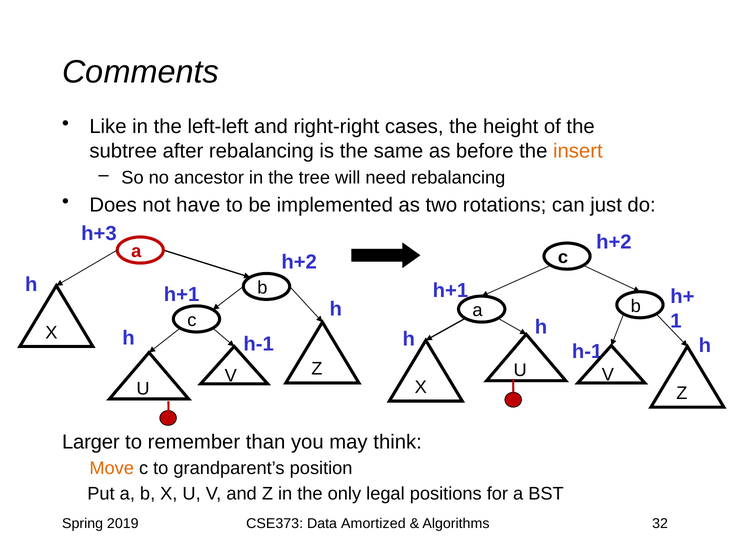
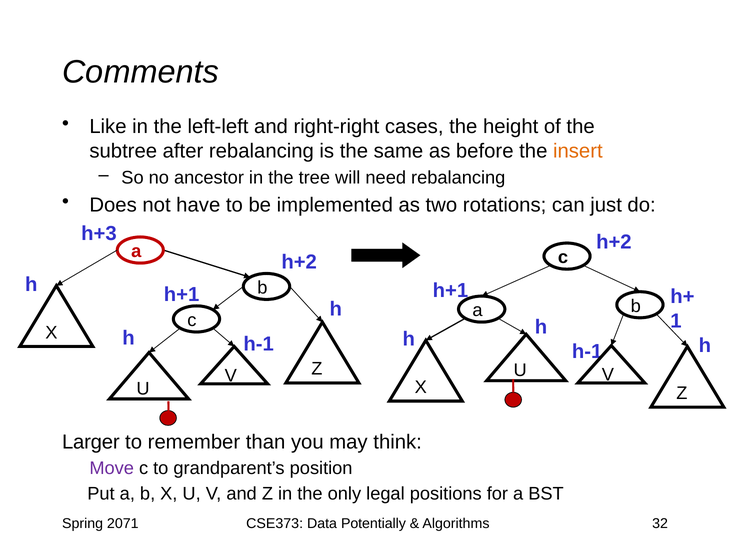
Move colour: orange -> purple (112, 469)
2019: 2019 -> 2071 (123, 524)
Amortized: Amortized -> Potentially (373, 524)
